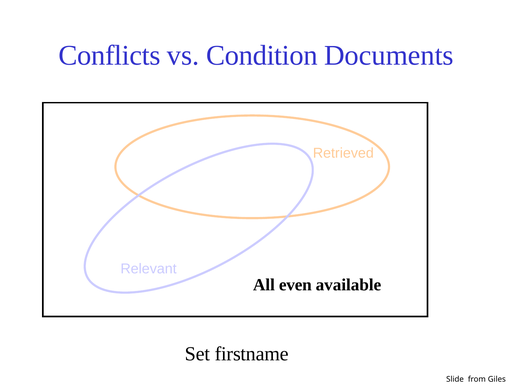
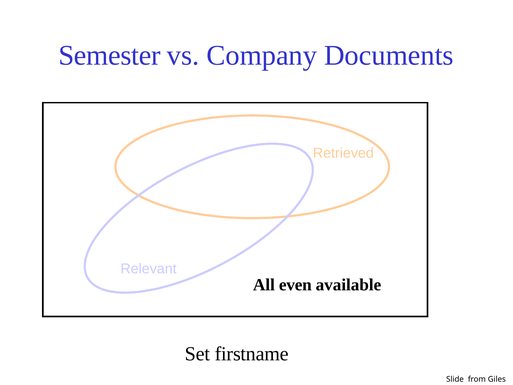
Conflicts: Conflicts -> Semester (110, 55)
Condition: Condition -> Company (262, 55)
